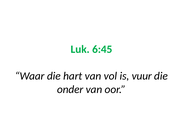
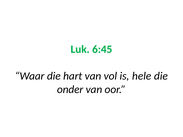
vuur: vuur -> hele (142, 76)
